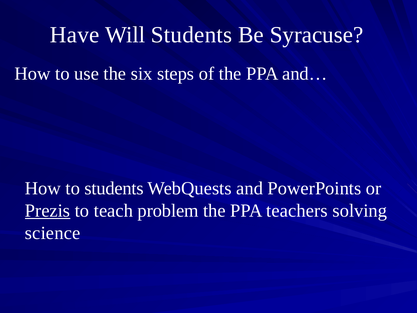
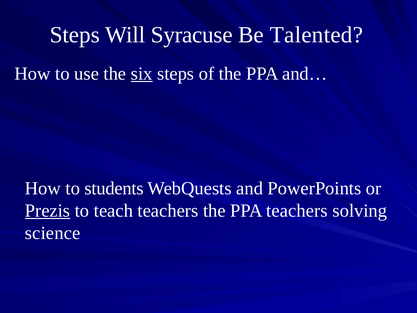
Have: Have -> Steps (75, 35)
Will Students: Students -> Syracuse (192, 35)
Syracuse: Syracuse -> Talented (316, 35)
six underline: none -> present (142, 74)
teach problem: problem -> teachers (168, 210)
